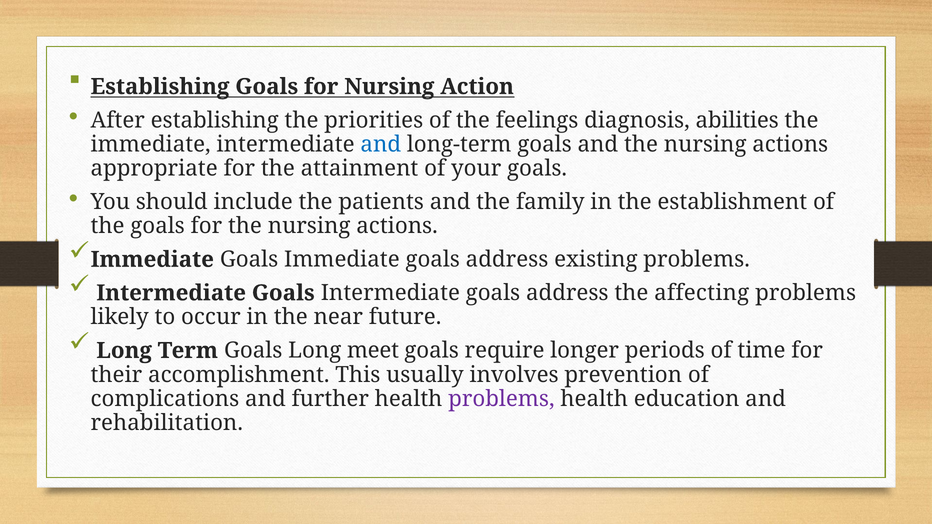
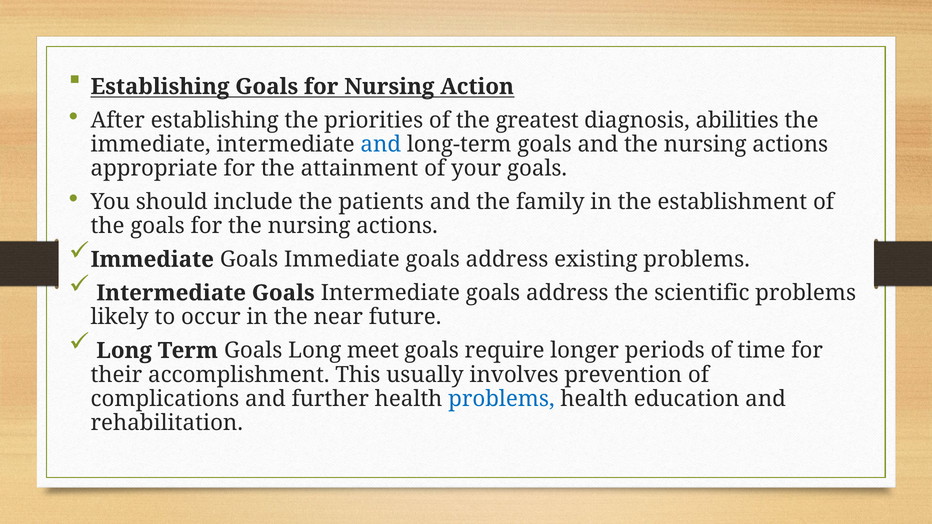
feelings: feelings -> greatest (537, 120)
affecting: affecting -> scientific (702, 293)
problems colour: purple -> blue (501, 399)
